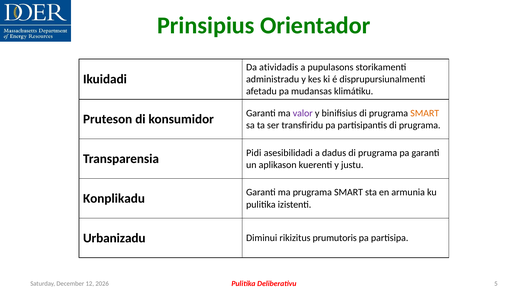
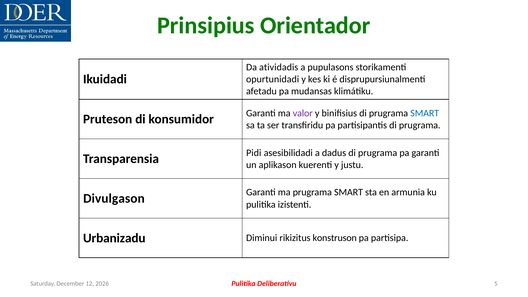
administradu: administradu -> opurtunidadi (273, 79)
SMART colour: orange -> blue (425, 113)
Konplikadu: Konplikadu -> Divulgason (114, 198)
prumutoris: prumutoris -> konstruson (335, 238)
